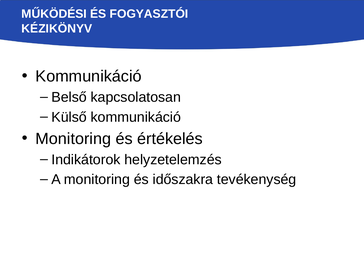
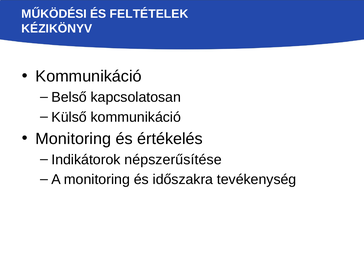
FOGYASZTÓI: FOGYASZTÓI -> FELTÉTELEK (149, 14)
helyzetelemzés: helyzetelemzés -> népszerűsítése (173, 160)
